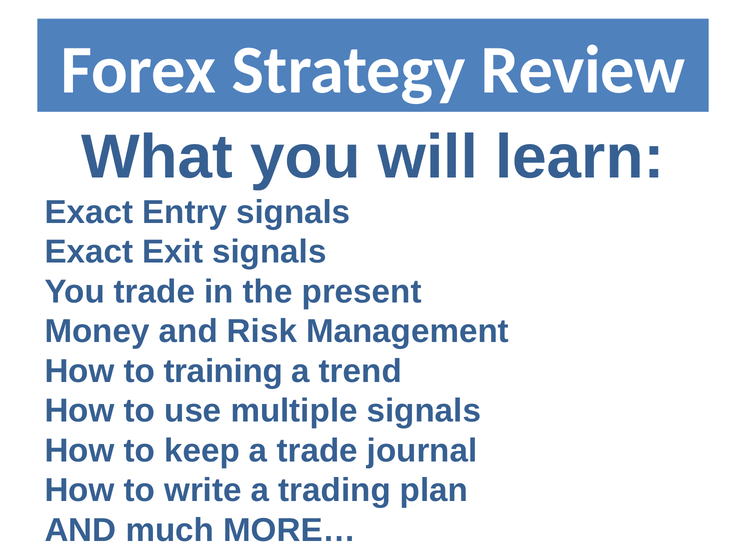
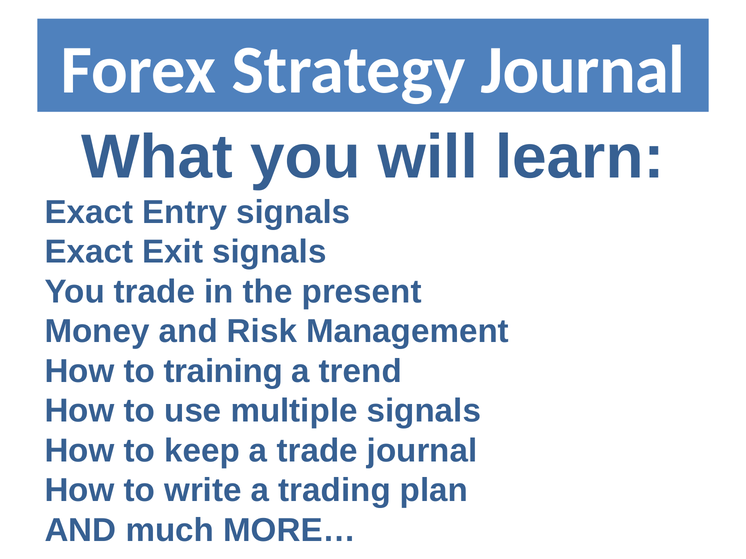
Strategy Review: Review -> Journal (583, 70)
